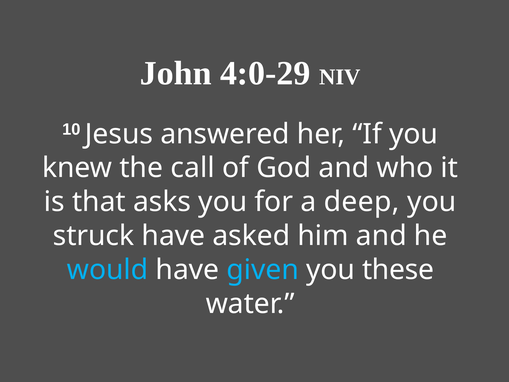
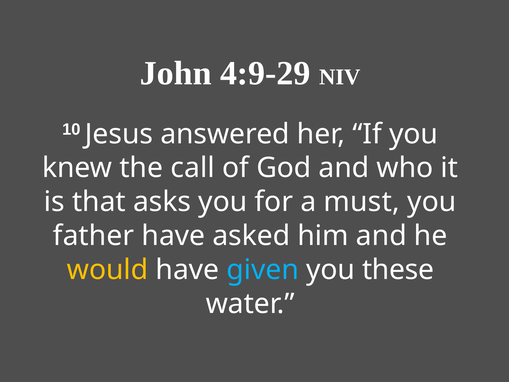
4:0-29: 4:0-29 -> 4:9-29 (265, 73)
deep: deep -> must (362, 202)
struck: struck -> father (94, 236)
would colour: light blue -> yellow (108, 270)
